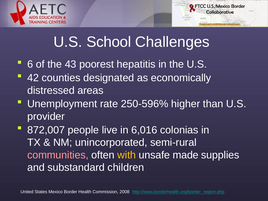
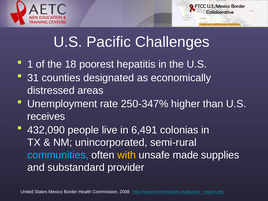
School: School -> Pacific (109, 42)
6: 6 -> 1 (30, 64)
43: 43 -> 18 (71, 64)
42: 42 -> 31 (33, 78)
250-596%: 250-596% -> 250-347% (145, 104)
provider: provider -> receives (46, 116)
872,007: 872,007 -> 432,090 (46, 130)
6,016: 6,016 -> 6,491 (144, 130)
communities colour: pink -> light blue (58, 155)
children: children -> provider (126, 168)
